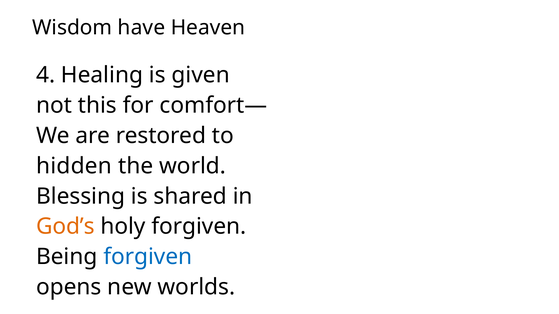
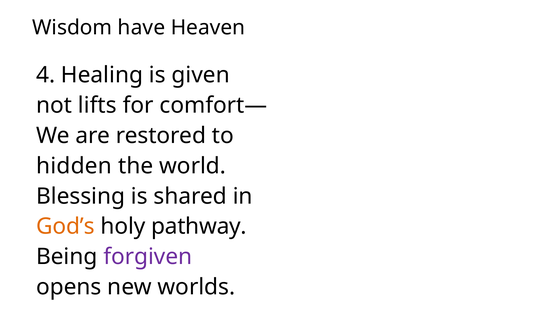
this: this -> lifts (97, 105)
holy forgiven: forgiven -> pathway (199, 227)
forgiven colour: blue -> purple (148, 257)
